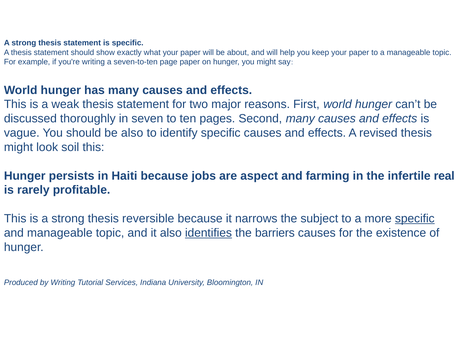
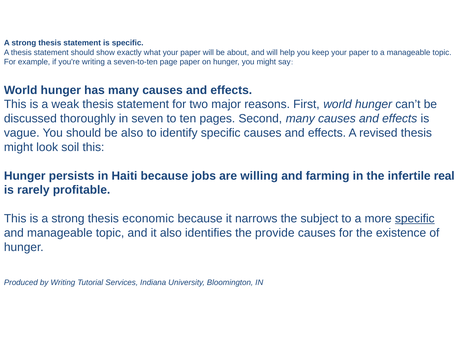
aspect: aspect -> willing (259, 176)
reversible: reversible -> economic (148, 219)
identifies underline: present -> none (208, 233)
barriers: barriers -> provide (275, 233)
